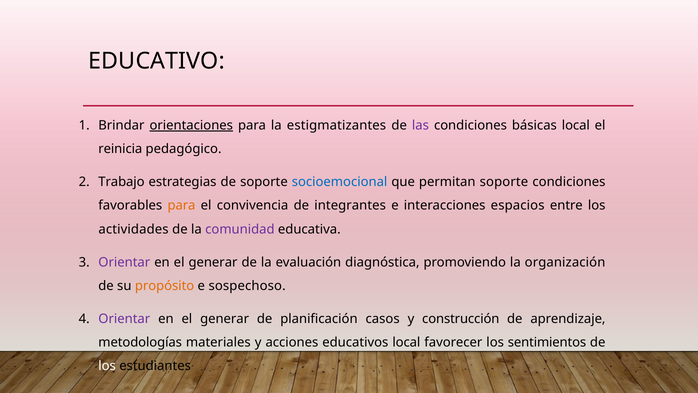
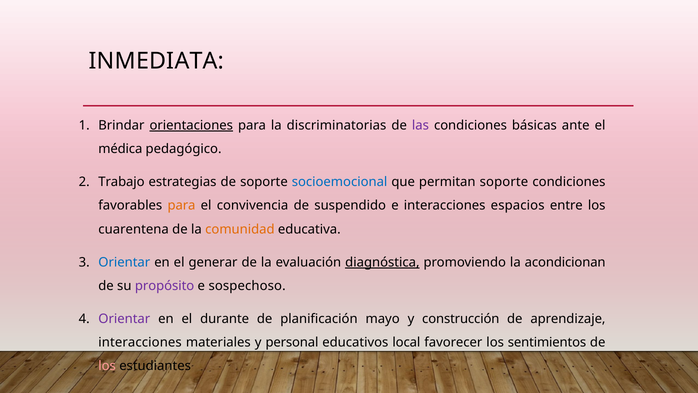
EDUCATIVO: EDUCATIVO -> INMEDIATA (156, 61)
estigmatizantes: estigmatizantes -> discriminatorias (337, 125)
básicas local: local -> ante (576, 125)
reinicia: reinicia -> médica (120, 149)
integrantes: integrantes -> suspendido (350, 205)
actividades: actividades -> cuarentena (134, 229)
comunidad colour: purple -> orange (240, 229)
Orientar colour: purple -> blue (124, 262)
diagnóstica underline: none -> present (382, 262)
organización: organización -> acondicionan (565, 262)
propósito colour: orange -> purple (165, 286)
generar: generar -> durante (225, 319)
casos: casos -> mayo (383, 319)
metodologías: metodologías -> interacciones (140, 342)
acciones: acciones -> personal (292, 342)
los colour: white -> pink (107, 366)
